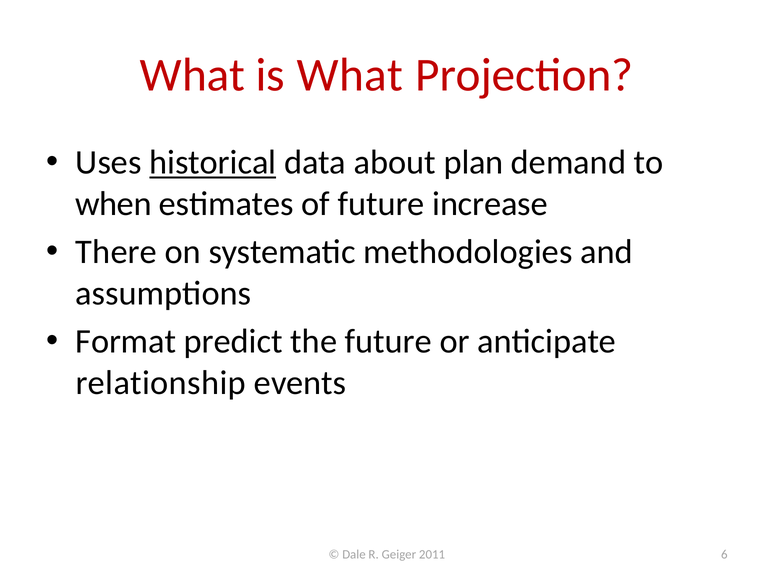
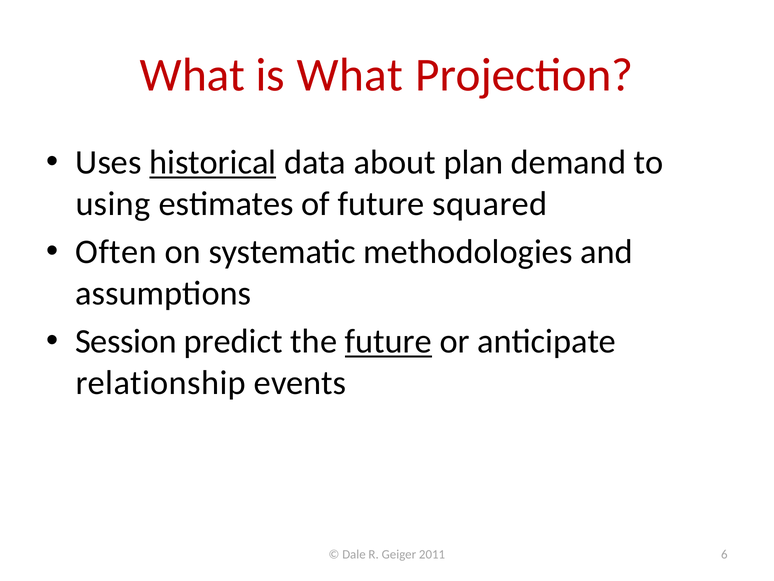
when: when -> using (113, 204)
increase: increase -> squared (490, 204)
There: There -> Often (116, 252)
Format: Format -> Session (126, 341)
future underline: none -> present (388, 341)
